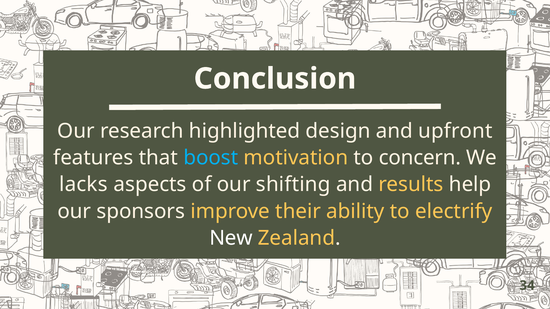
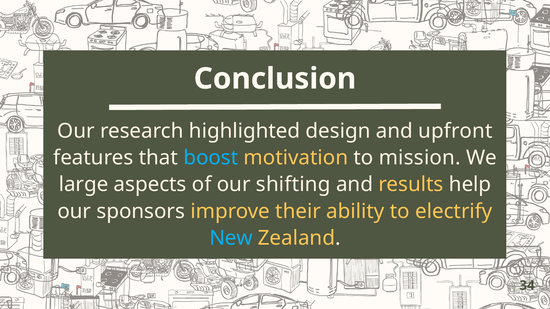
concern: concern -> mission (420, 158)
lacks: lacks -> large (84, 185)
New colour: white -> light blue (231, 238)
